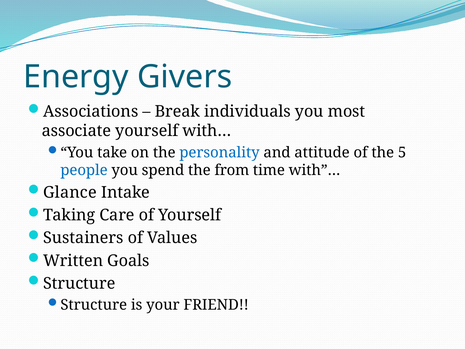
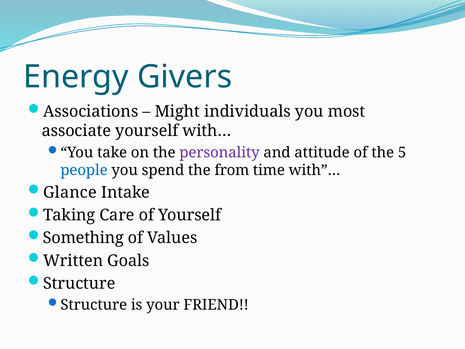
Break: Break -> Might (177, 112)
personality colour: blue -> purple (219, 152)
Sustainers: Sustainers -> Something (83, 238)
